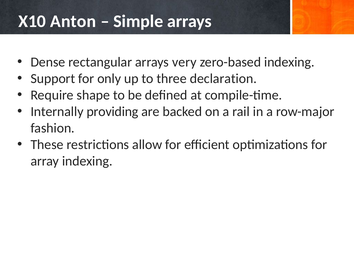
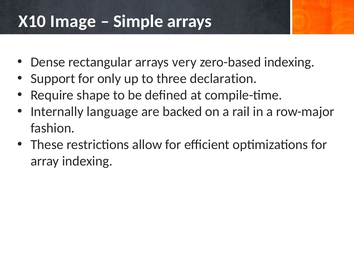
Anton: Anton -> Image (73, 21)
providing: providing -> language (112, 112)
